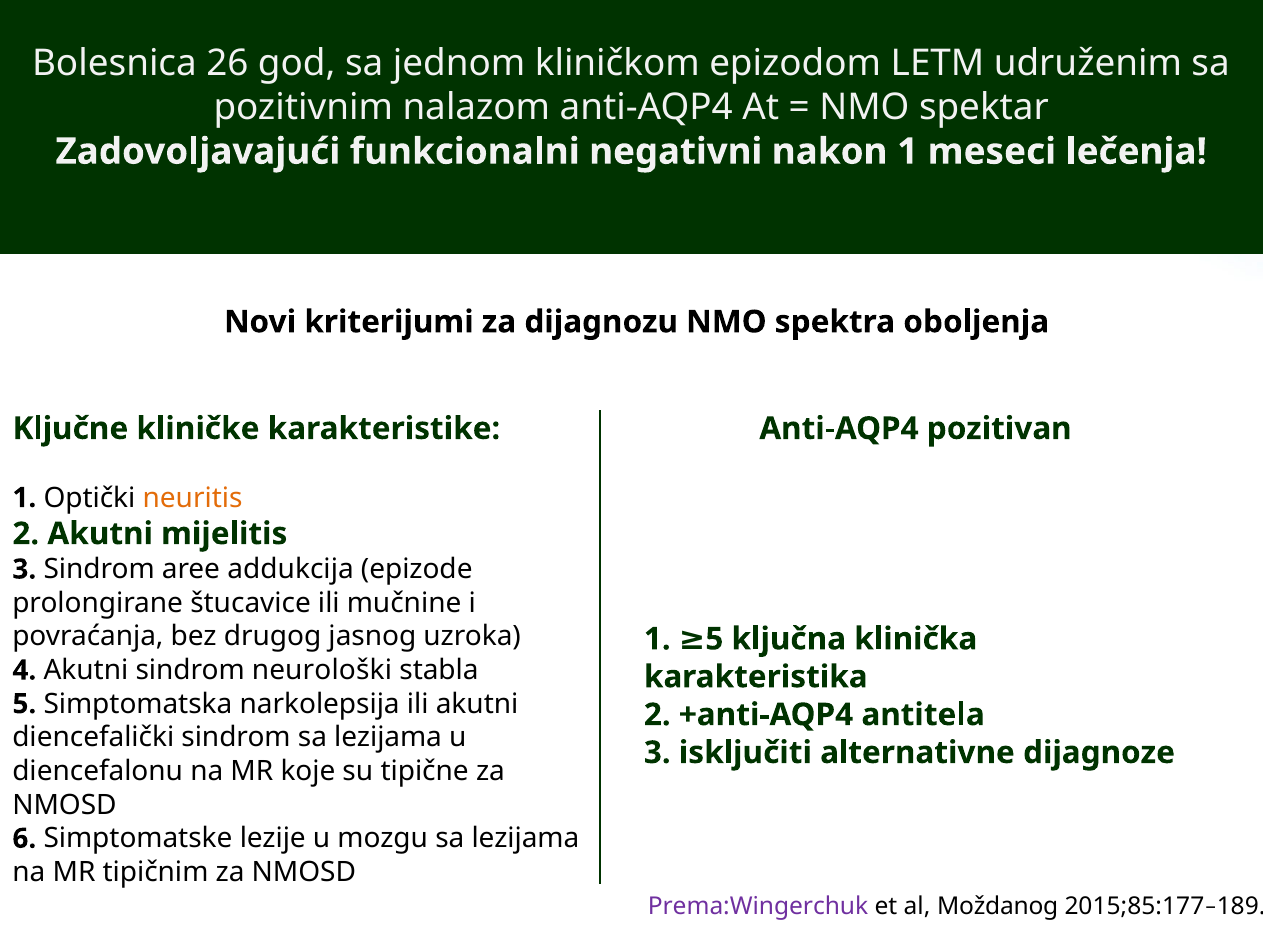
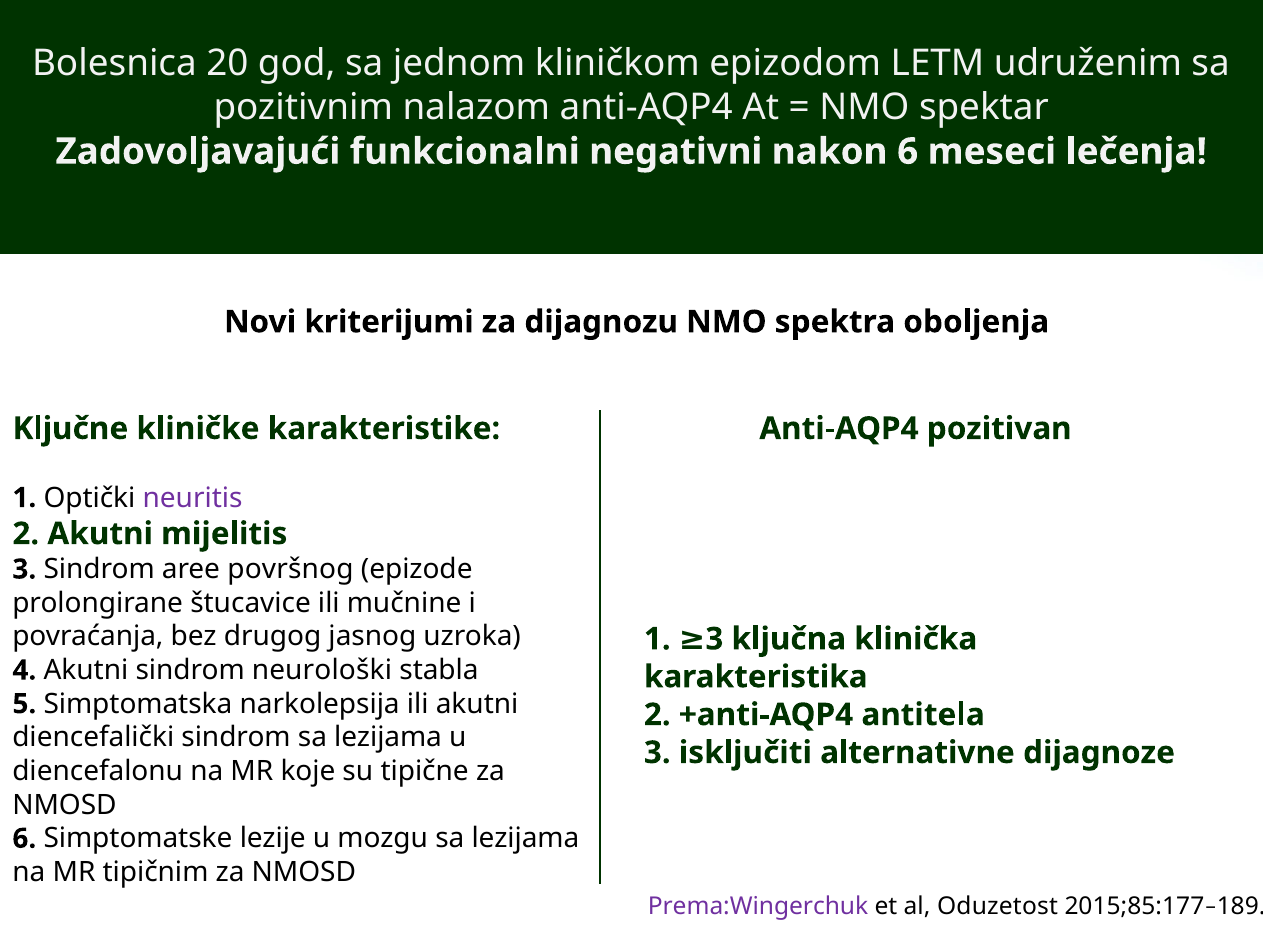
26: 26 -> 20 (227, 63)
nakon 1: 1 -> 6 (908, 152)
neuritis colour: orange -> purple (193, 498)
addukcija: addukcija -> površnog (290, 569)
5: 5 -> 3 (714, 639)
Moždanog: Moždanog -> Oduzetost (997, 907)
